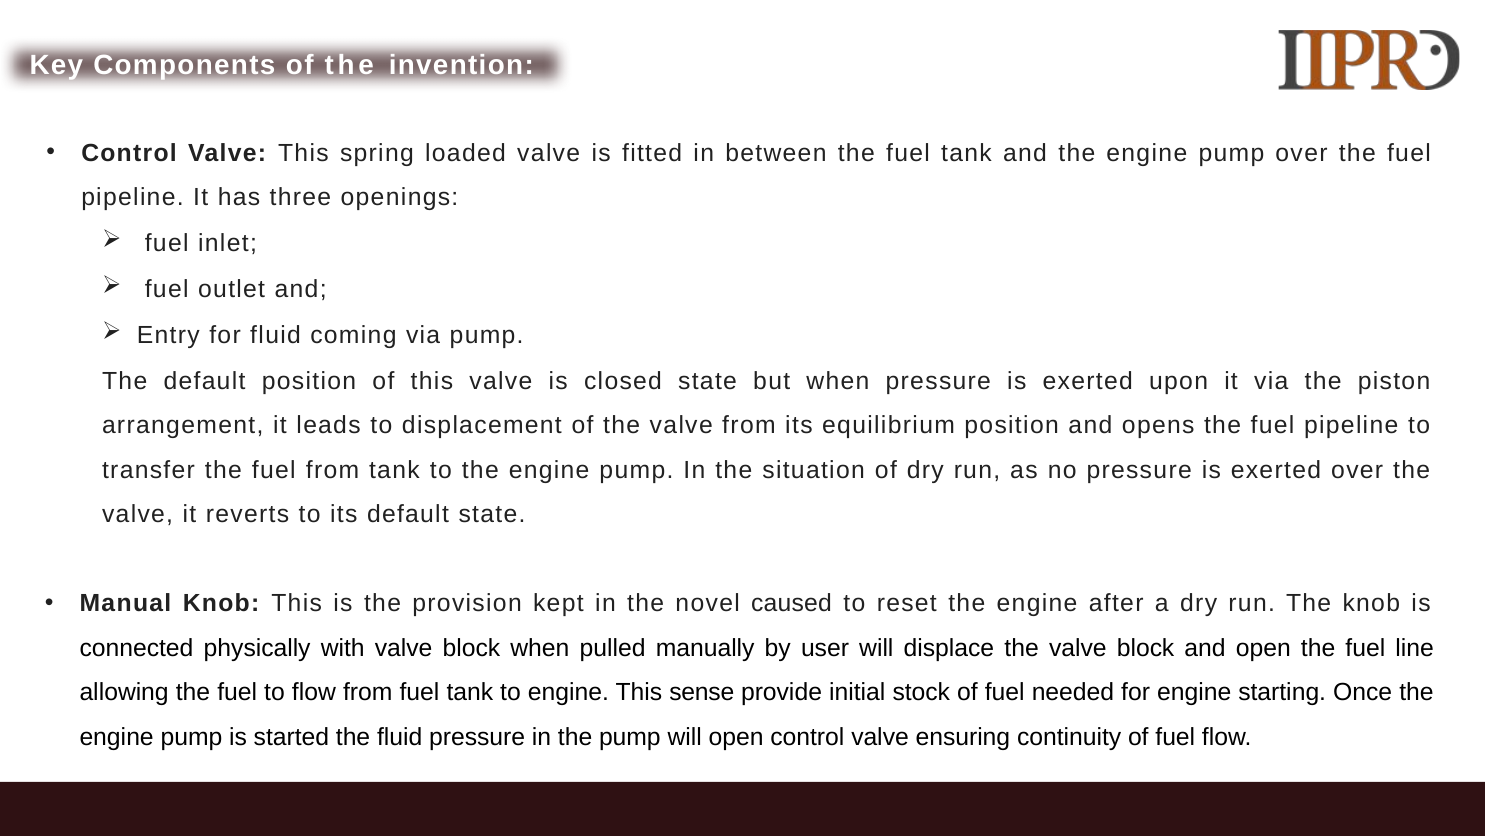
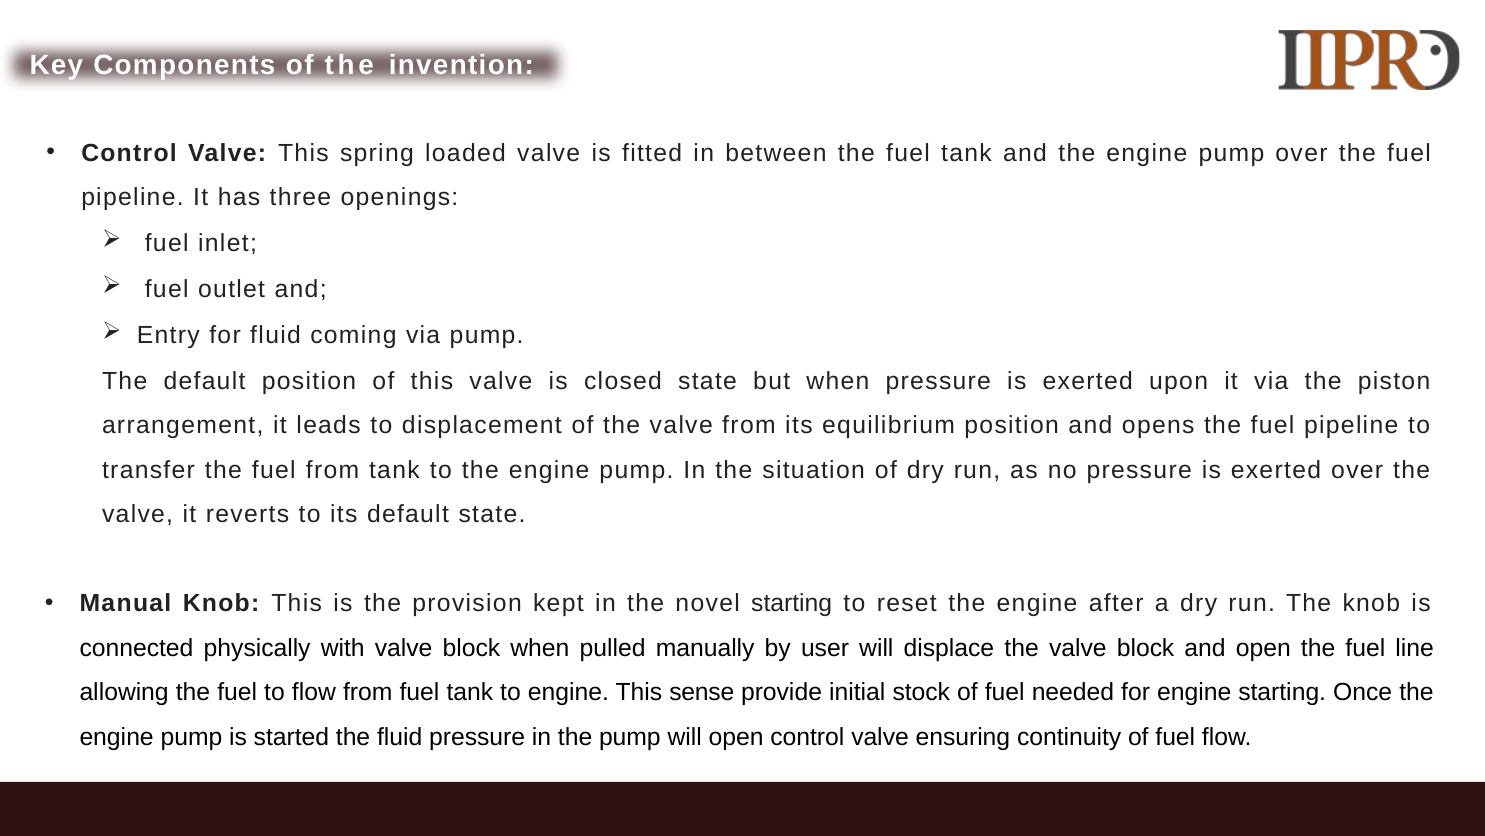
novel caused: caused -> starting (792, 603)
